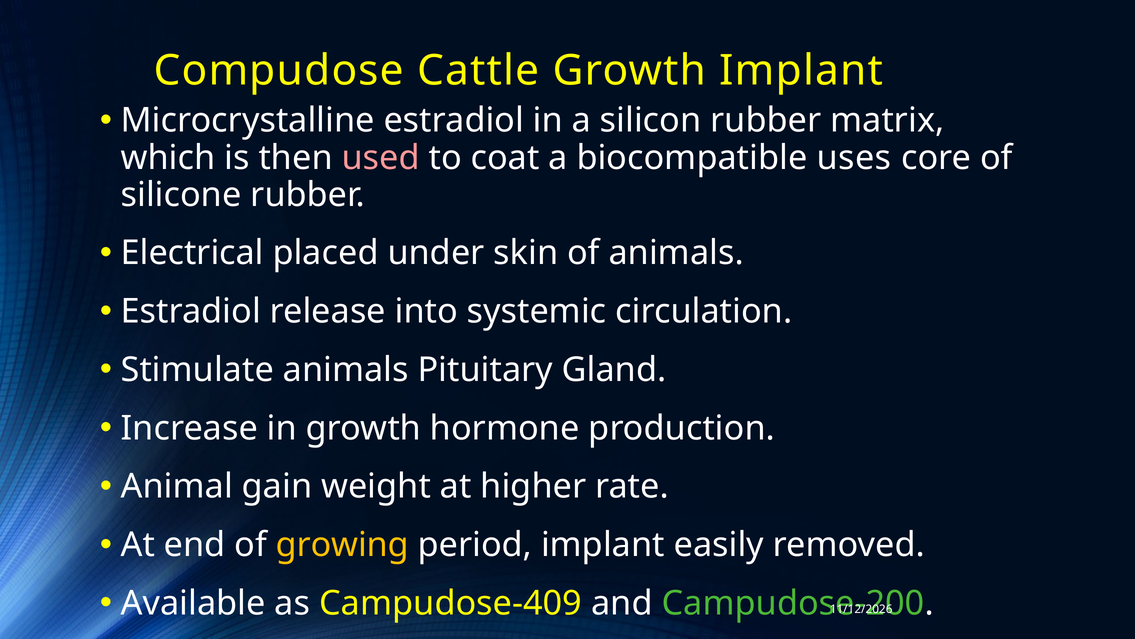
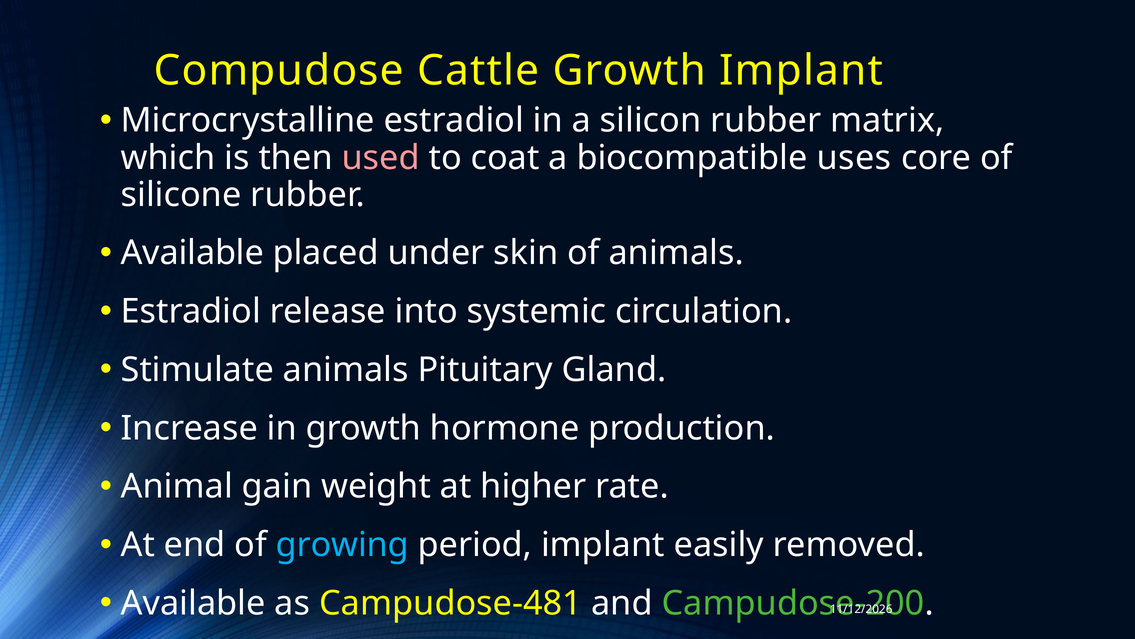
Electrical: Electrical -> Available (192, 253)
growing colour: yellow -> light blue (342, 545)
Campudose-409: Campudose-409 -> Campudose-481 (451, 603)
